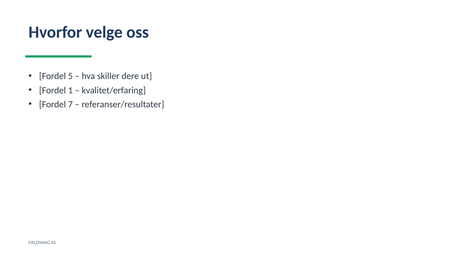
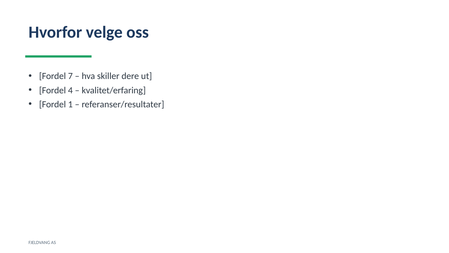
5: 5 -> 7 (70, 76)
1: 1 -> 4 (70, 90)
7: 7 -> 1 (70, 104)
